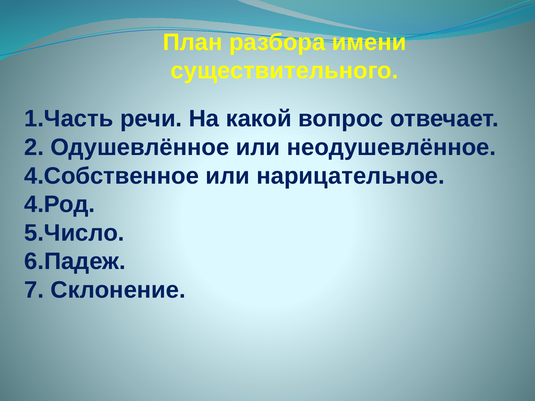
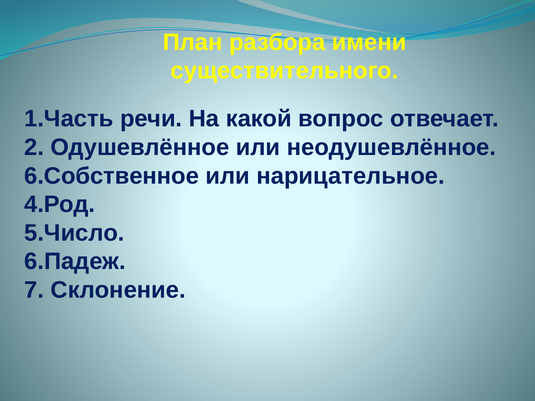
4.Собственное: 4.Собственное -> 6.Собственное (112, 176)
